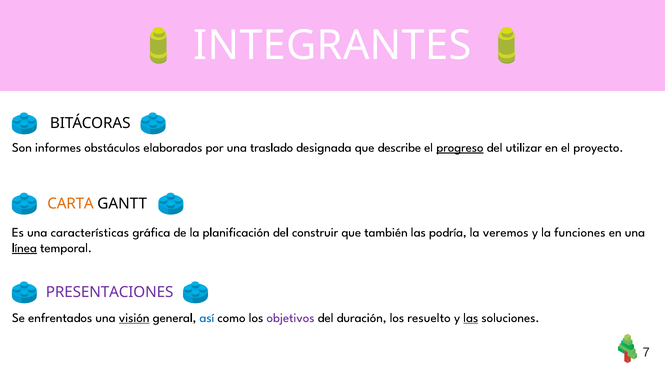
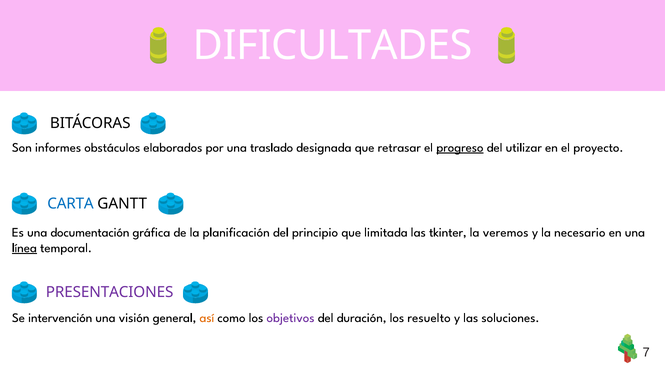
INTEGRANTES: INTEGRANTES -> DIFICULTADES (333, 45)
describe: describe -> retrasar (399, 147)
CARTA colour: orange -> blue (71, 204)
características: características -> documentación (90, 232)
construir: construir -> principio (315, 232)
también: también -> limitada (386, 232)
podría: podría -> tkinter (448, 232)
funciones: funciones -> necesario (580, 232)
enfrentados: enfrentados -> intervención (60, 318)
visión underline: present -> none (134, 318)
así colour: blue -> orange (207, 318)
las underline: present -> none (471, 318)
